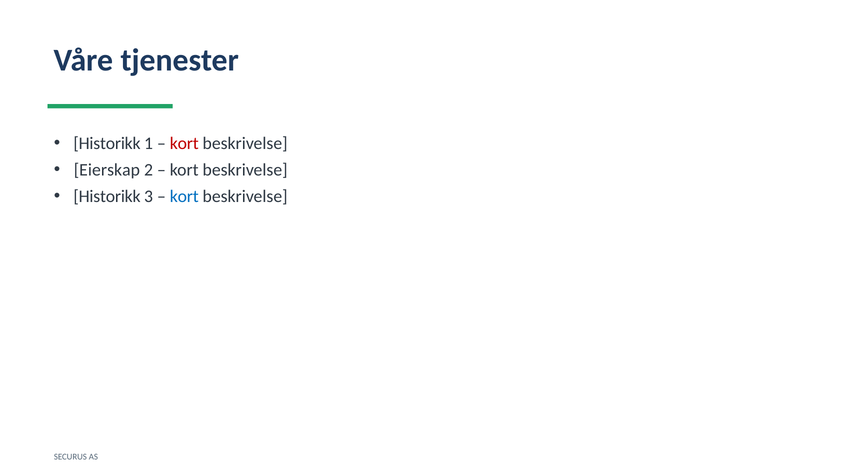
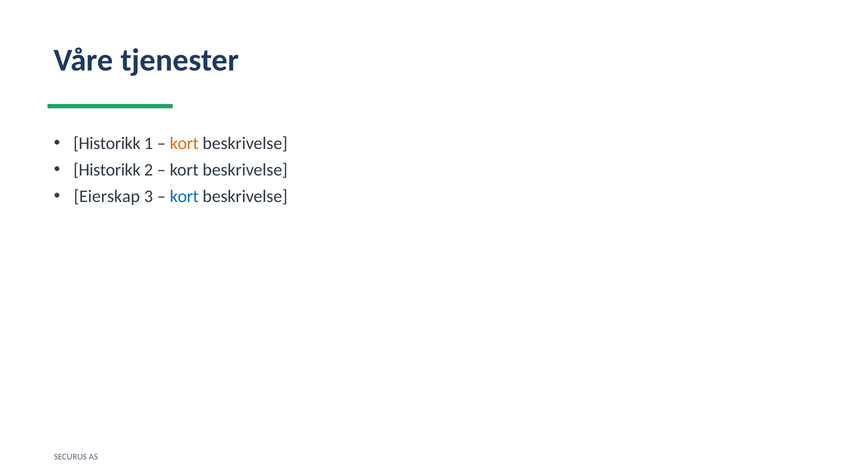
kort colour: red -> orange (184, 143)
Eierskap: Eierskap -> Historikk (107, 170)
Historikk: Historikk -> Eierskap (107, 196)
